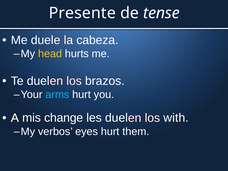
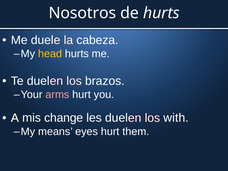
Presente: Presente -> Nosotros (82, 13)
de tense: tense -> hurts (161, 13)
arms colour: light blue -> pink (57, 95)
verbos: verbos -> means (55, 131)
